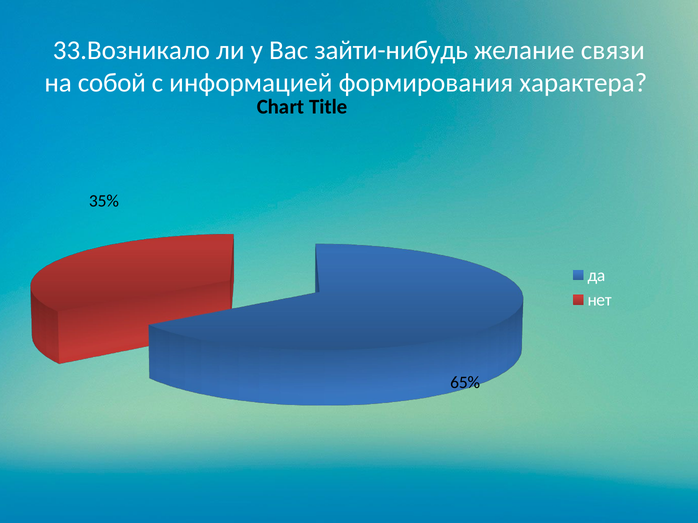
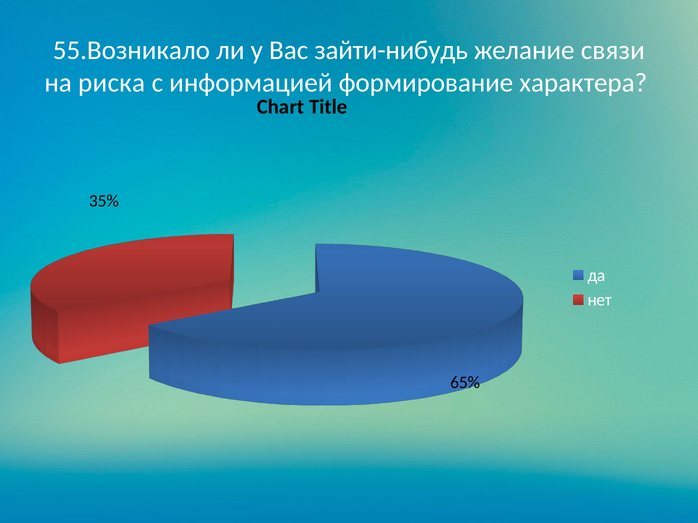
33.Возникало: 33.Возникало -> 55.Возникало (131, 50)
собой: собой -> риска (112, 83)
формирования: формирования -> формирование (426, 83)
